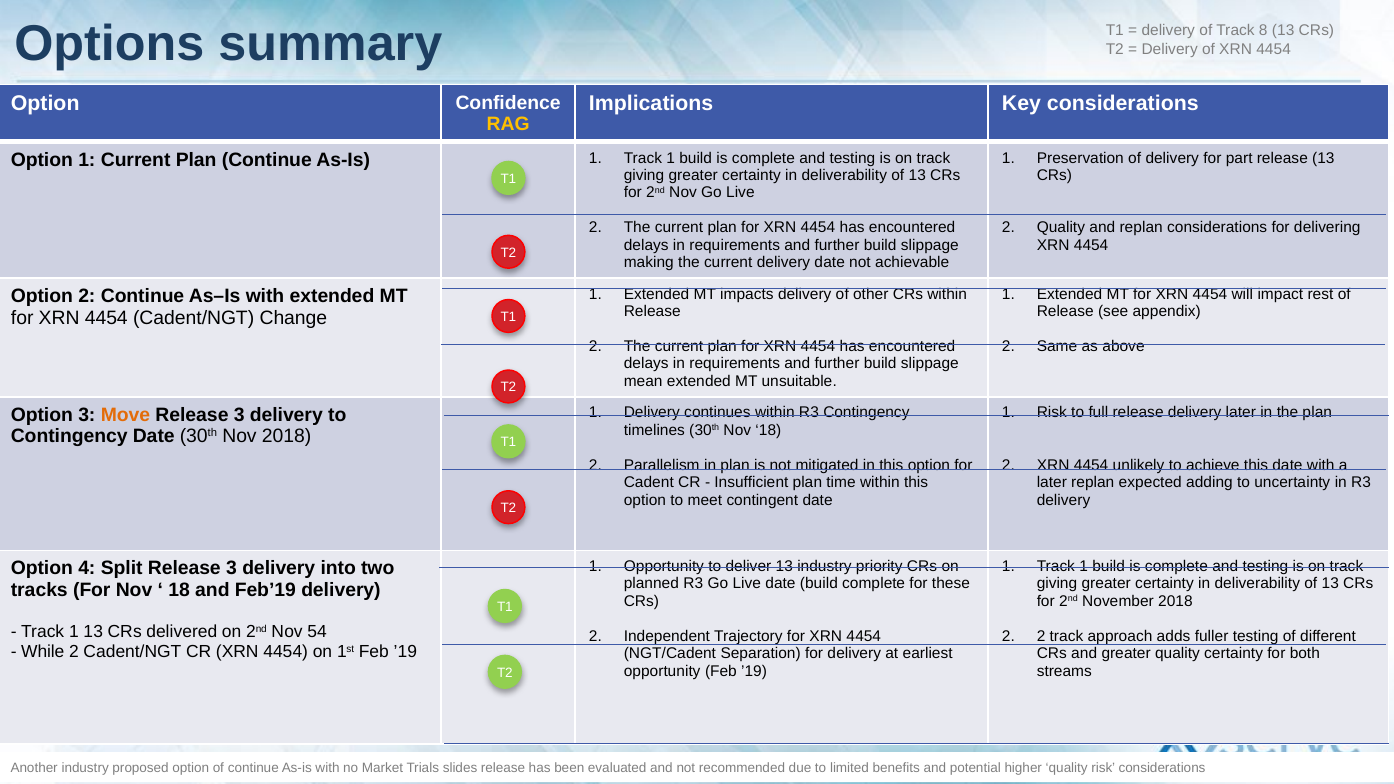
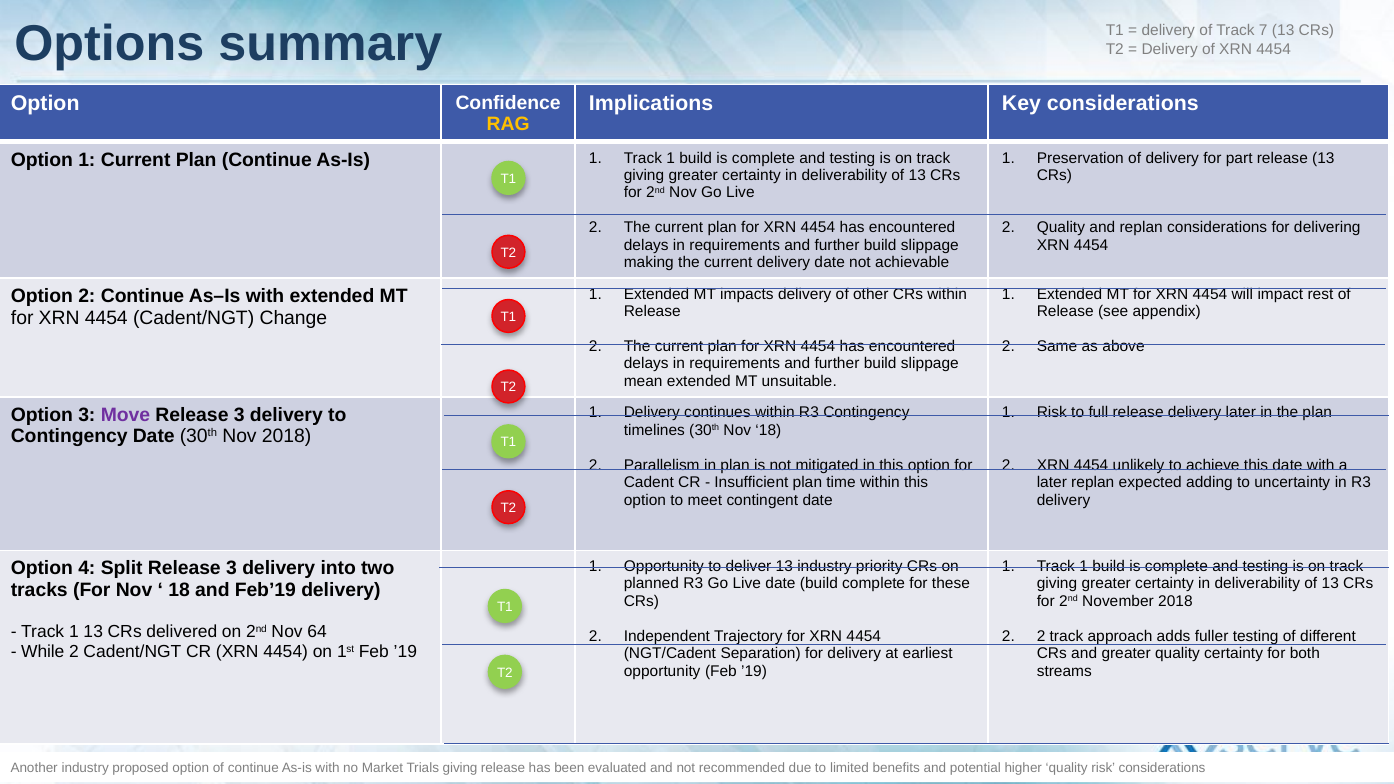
8: 8 -> 7 (1263, 31)
Move colour: orange -> purple (126, 415)
54: 54 -> 64 (317, 632)
Trials slides: slides -> giving (460, 768)
